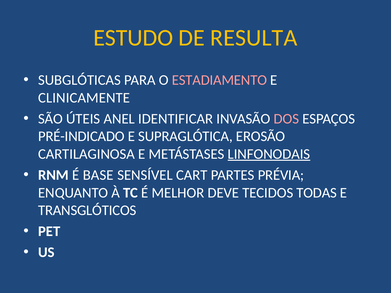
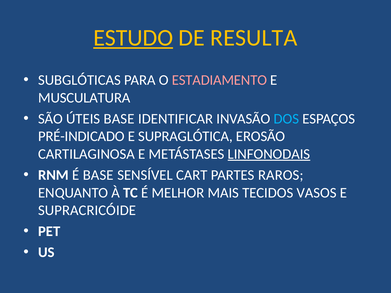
ESTUDO underline: none -> present (133, 38)
CLINICAMENTE: CLINICAMENTE -> MUSCULATURA (84, 98)
ÚTEIS ANEL: ANEL -> BASE (119, 119)
DOS colour: pink -> light blue (286, 119)
PRÉVIA: PRÉVIA -> RAROS (281, 175)
DEVE: DEVE -> MAIS (223, 193)
TODAS: TODAS -> VASOS (317, 193)
TRANSGLÓTICOS: TRANSGLÓTICOS -> SUPRACRICÓIDE (87, 210)
